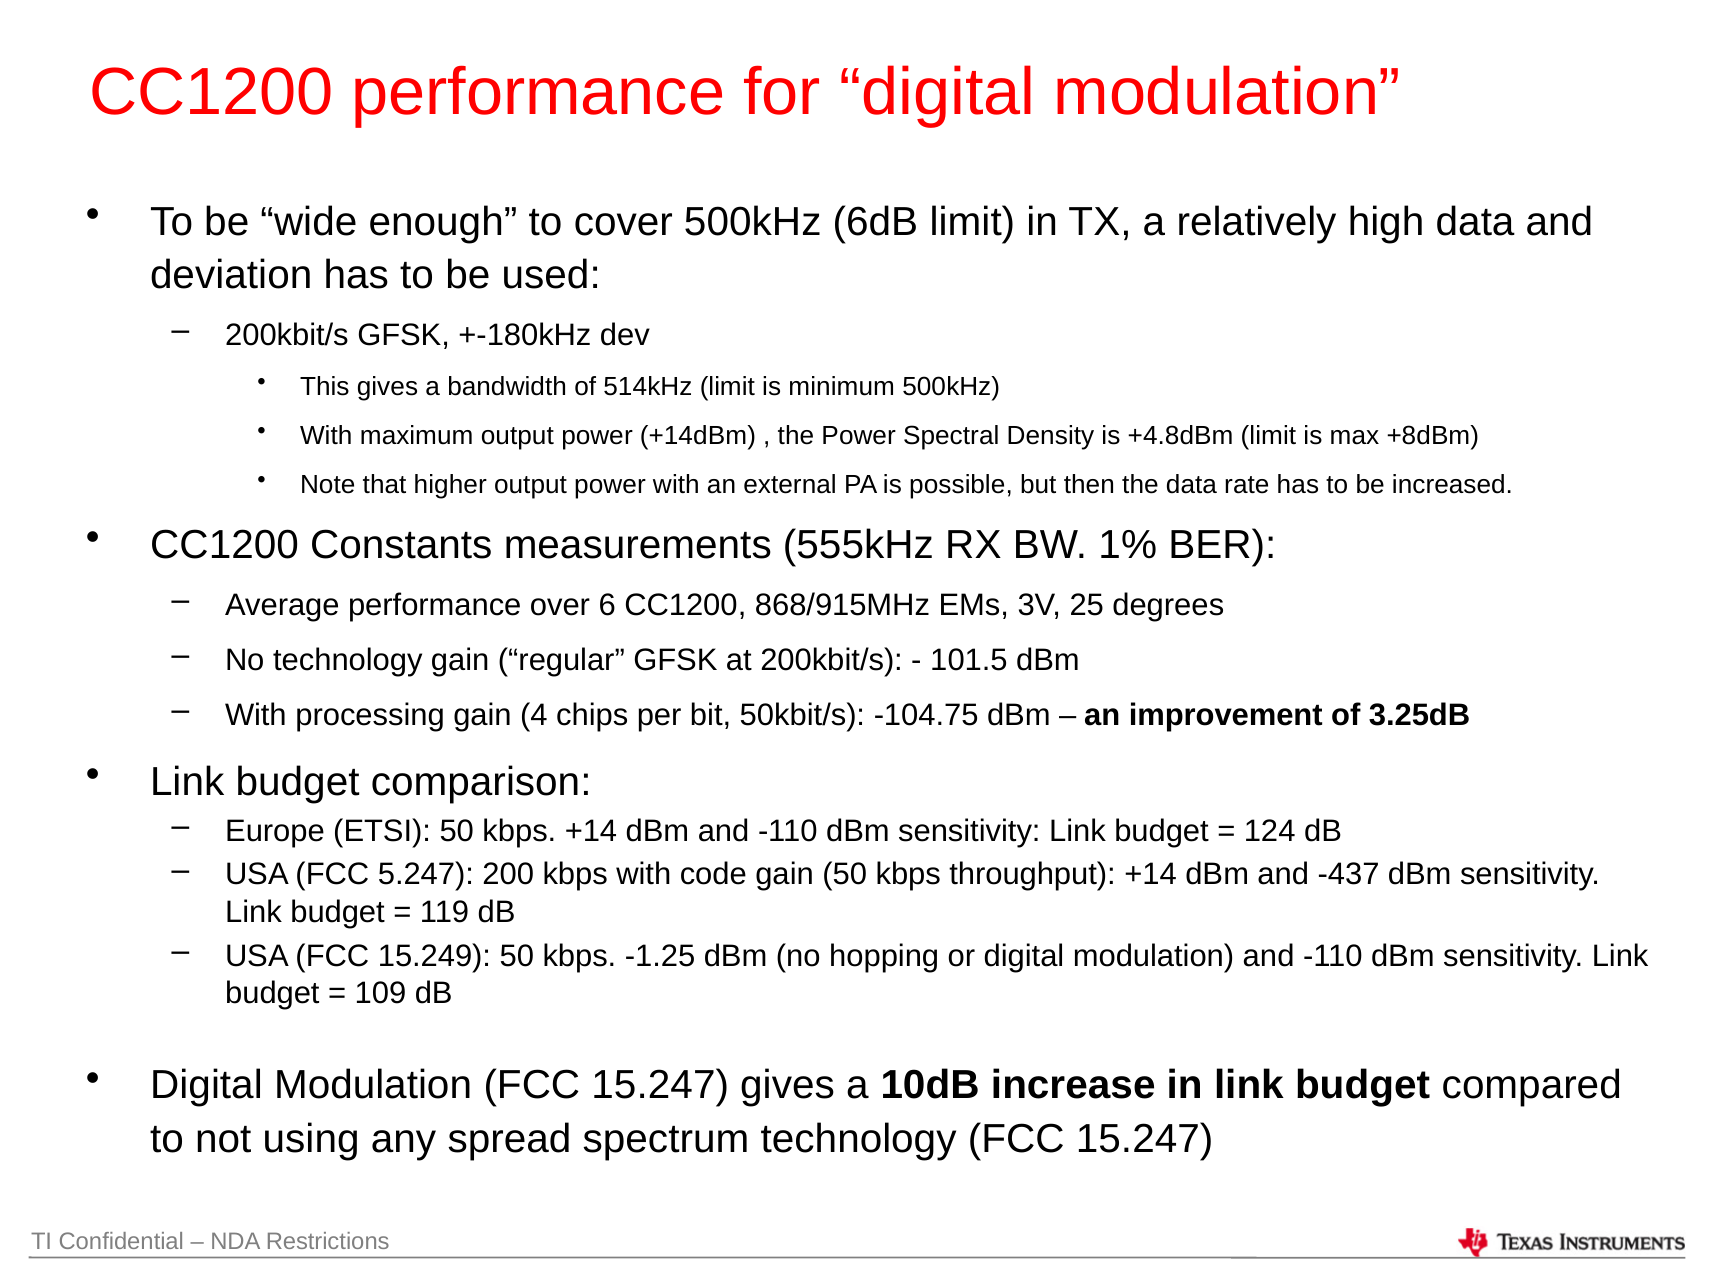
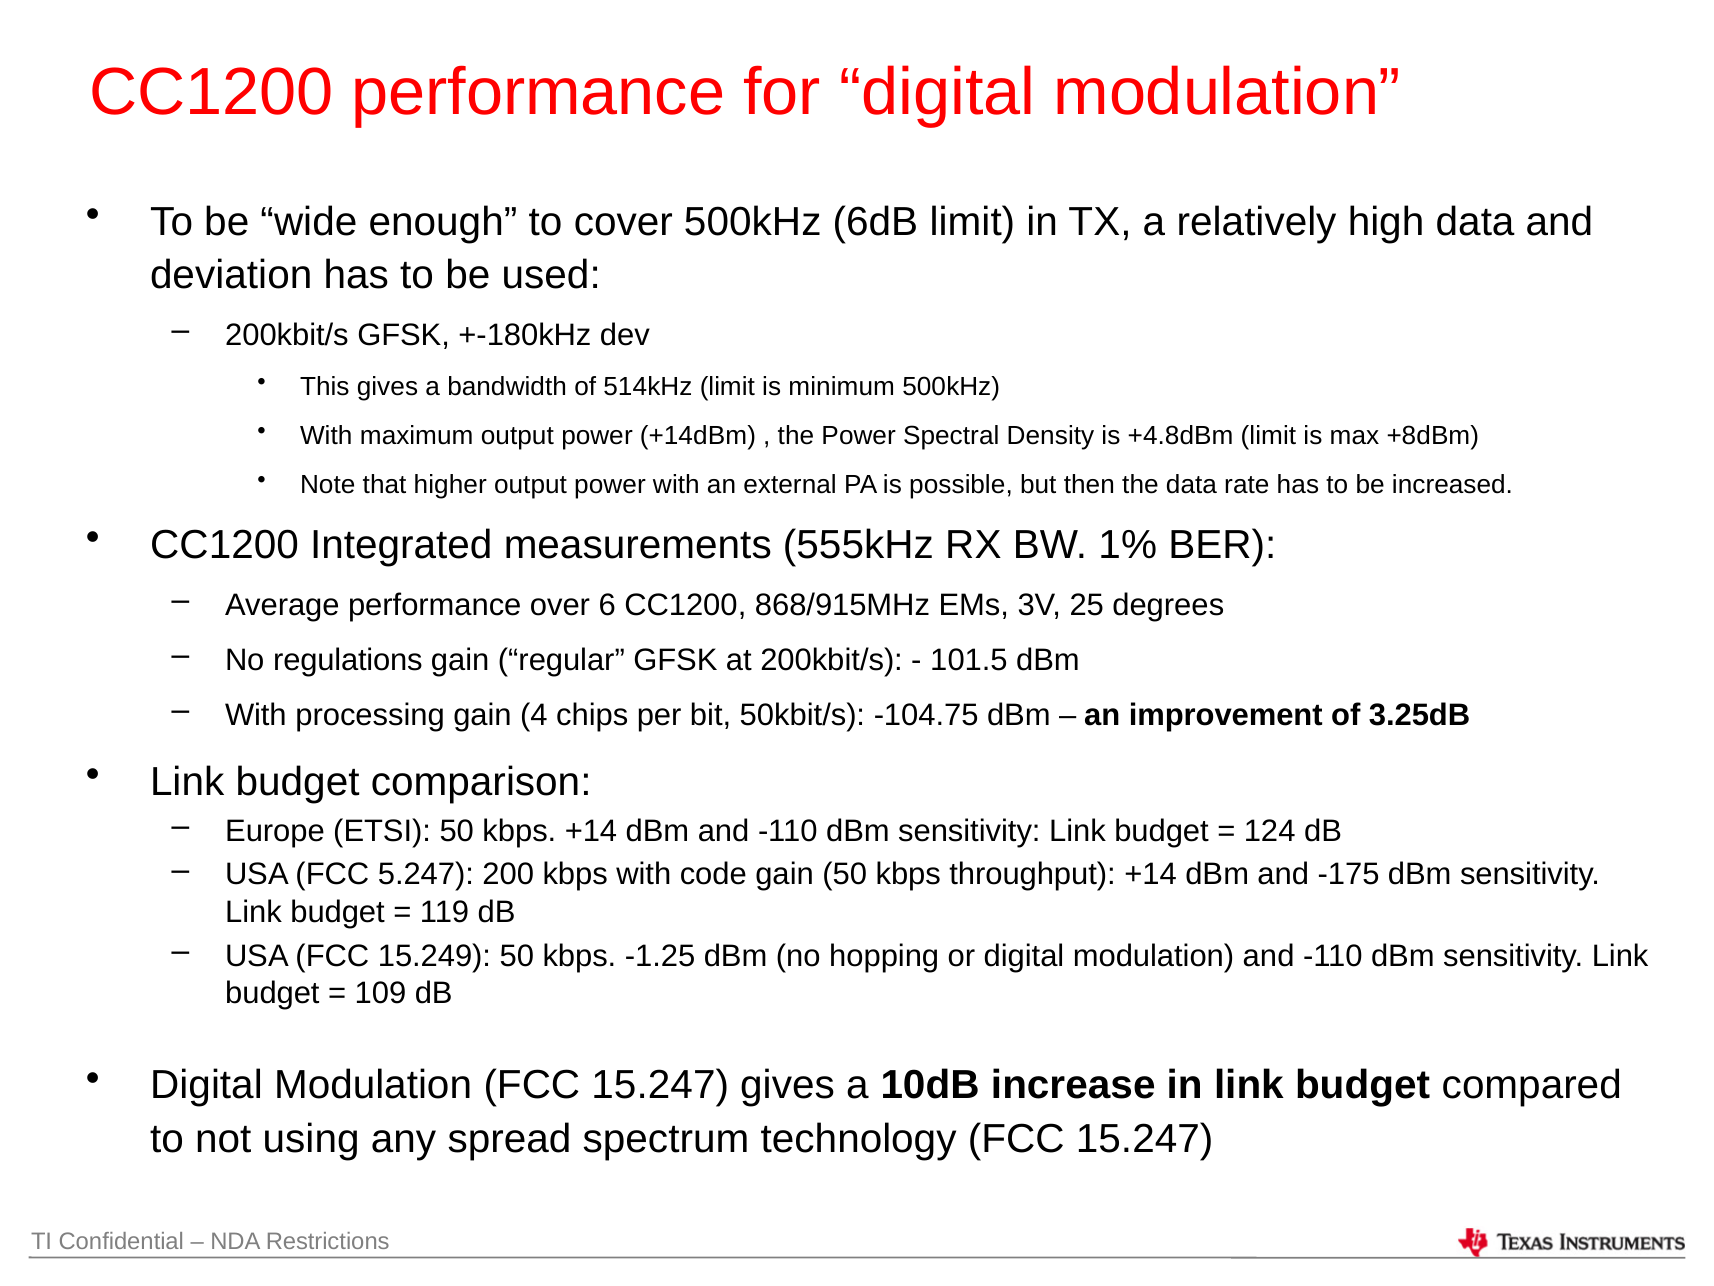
Constants: Constants -> Integrated (401, 545)
No technology: technology -> regulations (348, 660)
-437: -437 -> -175 (1349, 874)
